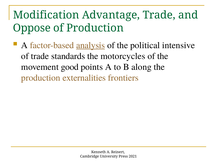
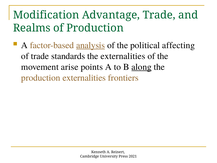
Oppose: Oppose -> Realms (32, 28)
intensive: intensive -> affecting (179, 45)
the motorcycles: motorcycles -> externalities (123, 56)
good: good -> arise (70, 67)
along underline: none -> present (142, 67)
